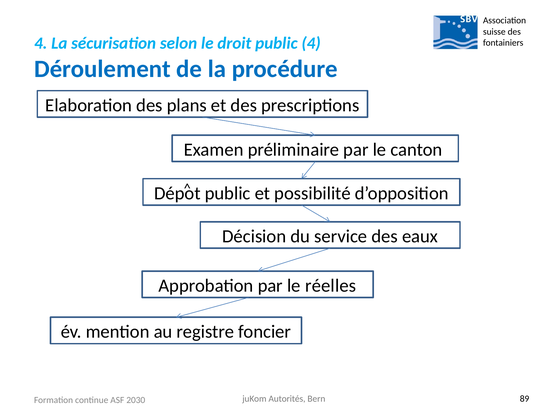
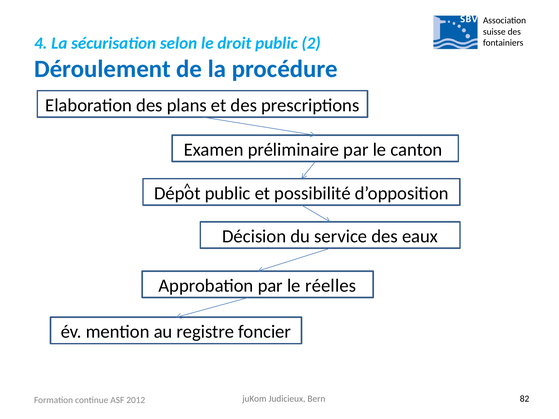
public 4: 4 -> 2 (311, 43)
2030: 2030 -> 2012 (136, 400)
Autorités: Autorités -> Judicieux (287, 399)
89: 89 -> 82 (525, 399)
